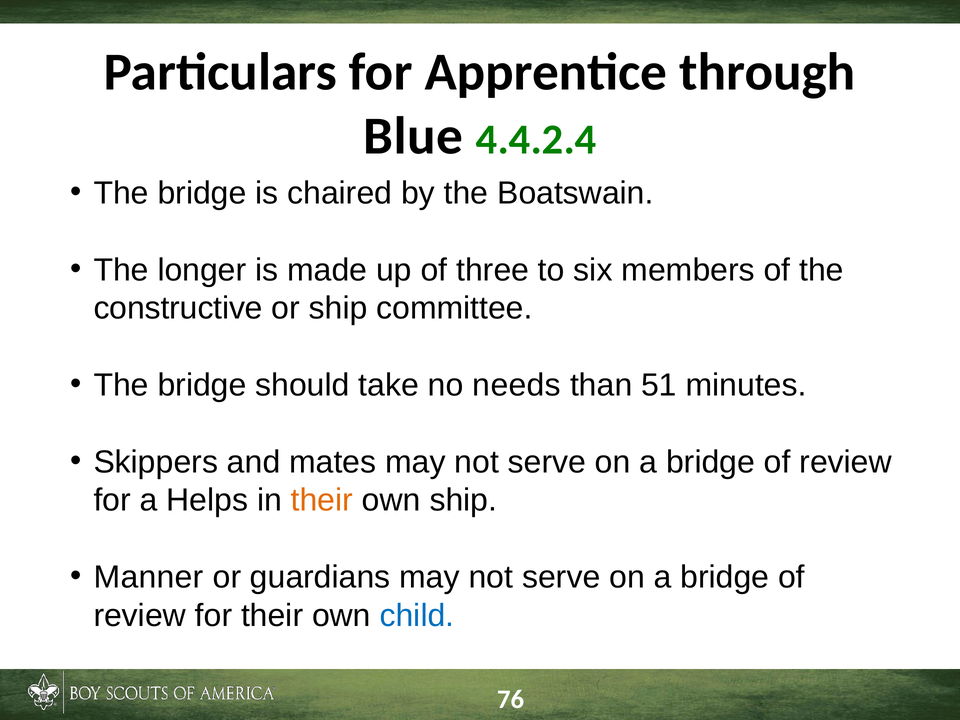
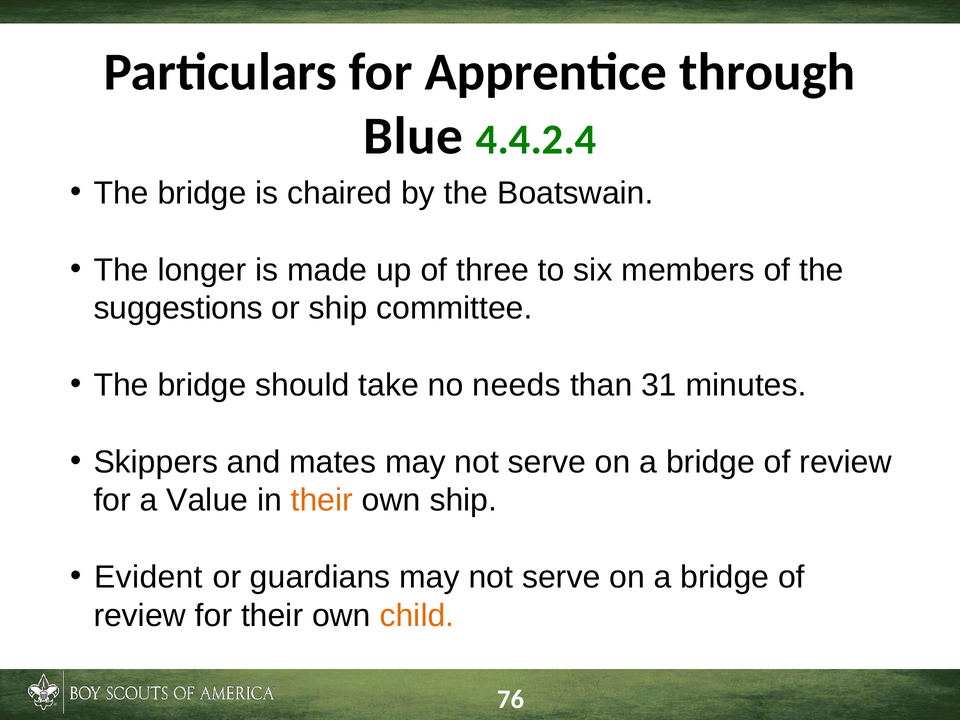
constructive: constructive -> suggestions (178, 308)
51: 51 -> 31 (659, 385)
Helps: Helps -> Value (207, 500)
Manner: Manner -> Evident (149, 577)
child colour: blue -> orange (417, 616)
